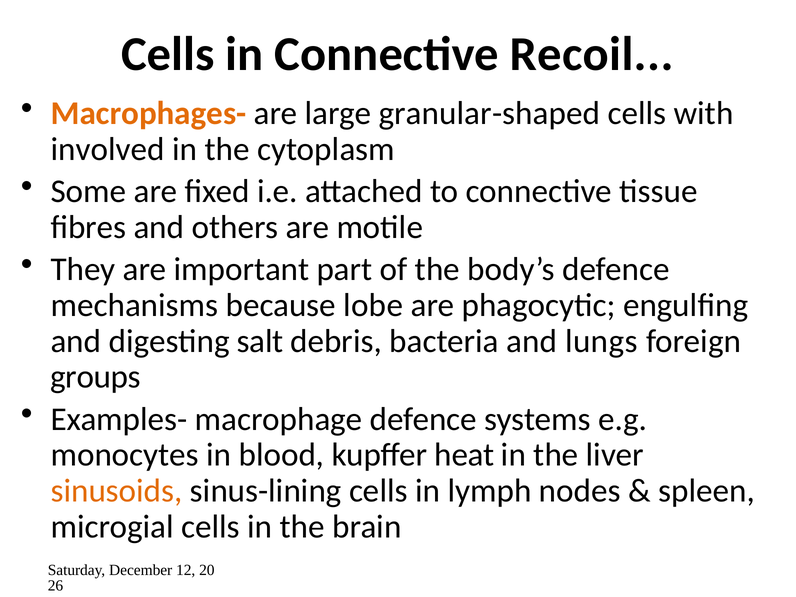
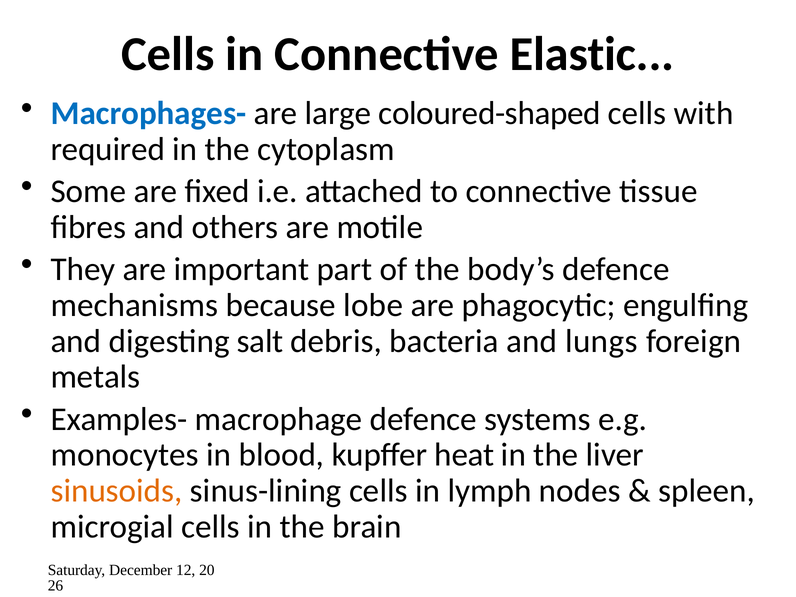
Recoil: Recoil -> Elastic (592, 54)
Macrophages- colour: orange -> blue (148, 114)
granular-shaped: granular-shaped -> coloured-shaped (490, 114)
involved: involved -> required (108, 149)
groups: groups -> metals (95, 377)
